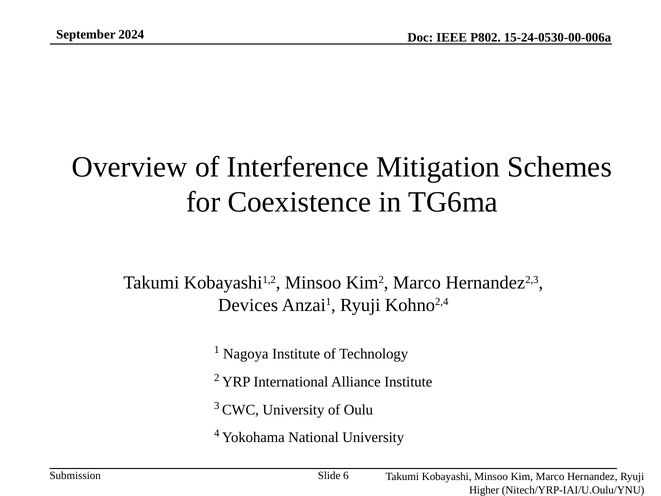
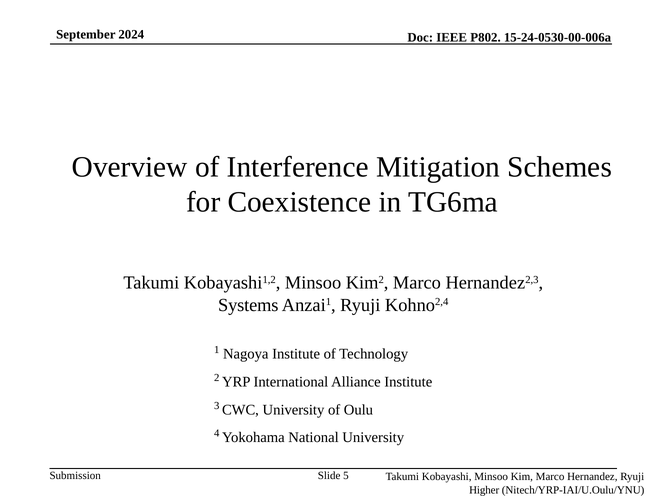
Devices: Devices -> Systems (248, 305)
6: 6 -> 5 (346, 475)
